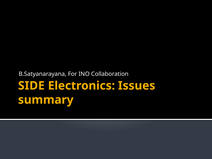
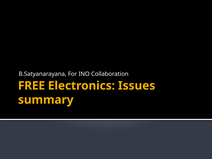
SIDE: SIDE -> FREE (31, 86)
